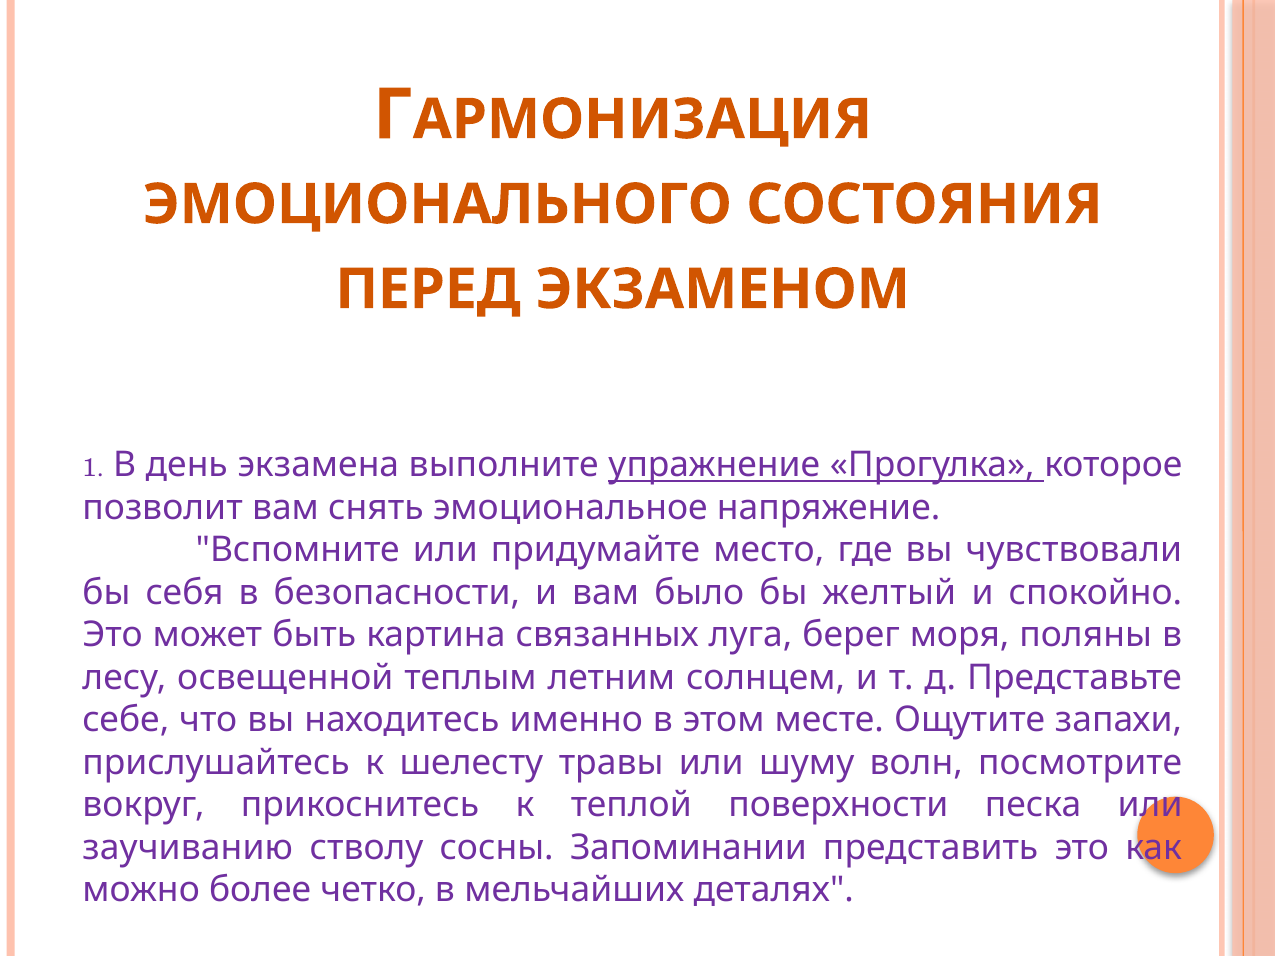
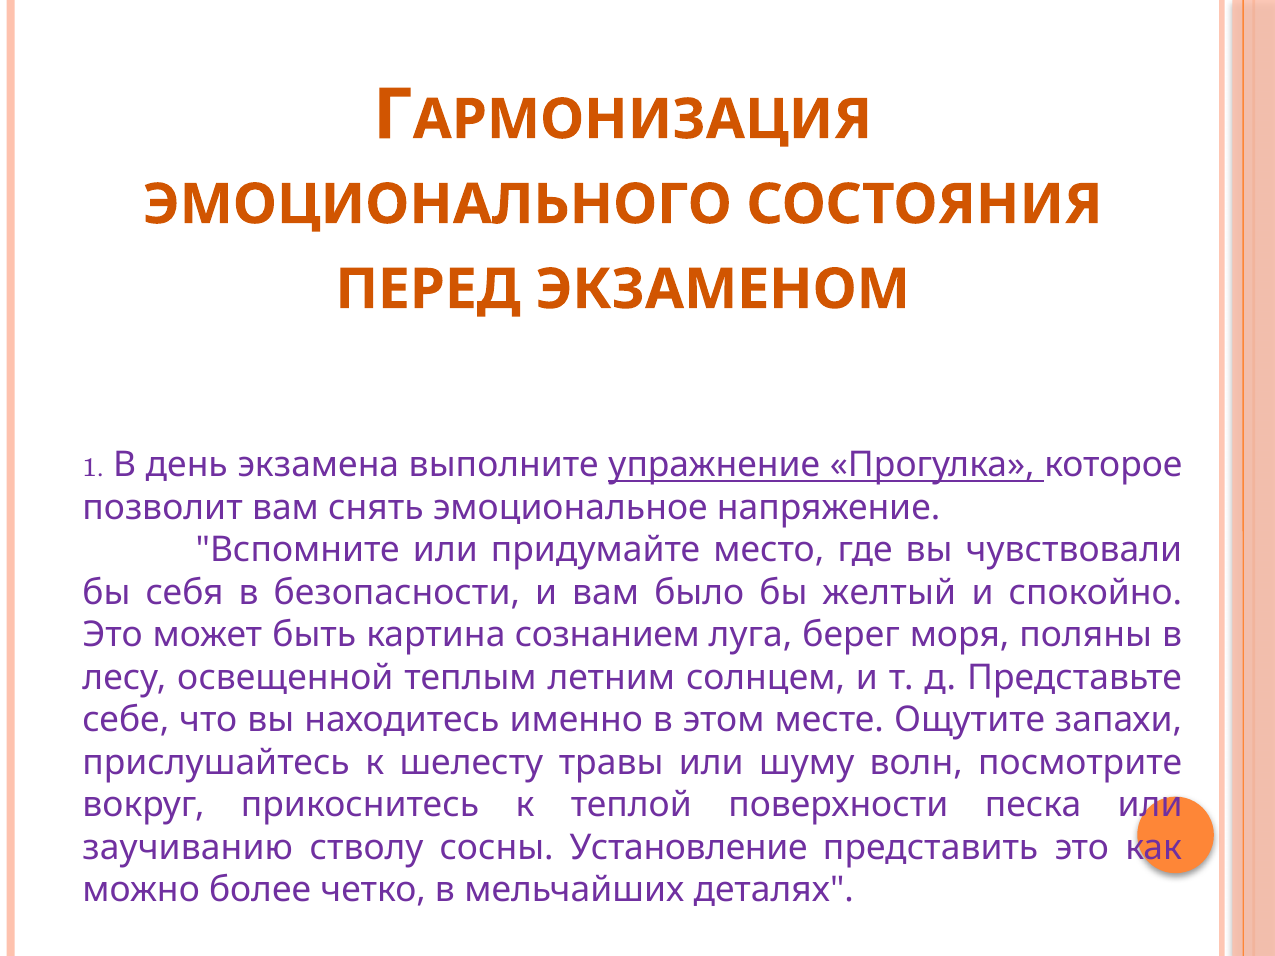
связанных: связанных -> сознанием (607, 635)
Запоминании: Запоминании -> Установление (689, 848)
